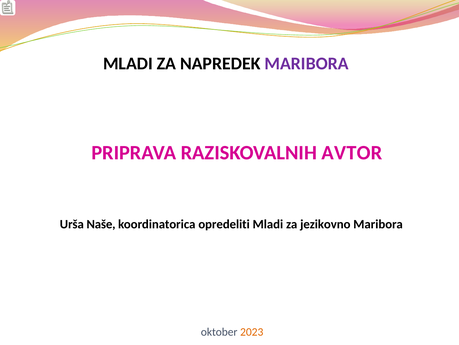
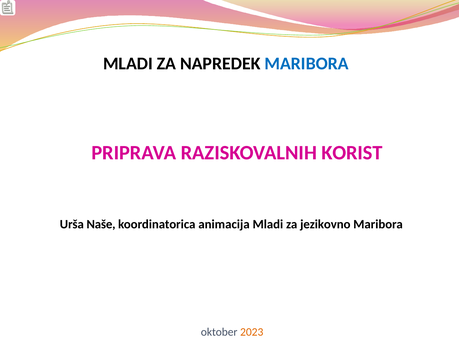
MARIBORA colour: purple -> blue (307, 63)
AVTOR: AVTOR -> KORIST (352, 152)
opredeliti: opredeliti -> animacija (224, 224)
